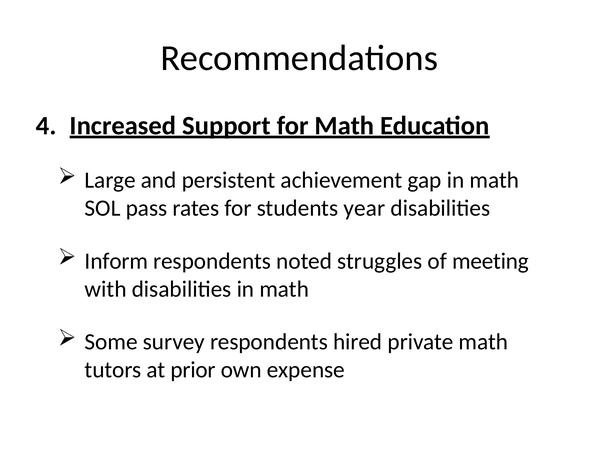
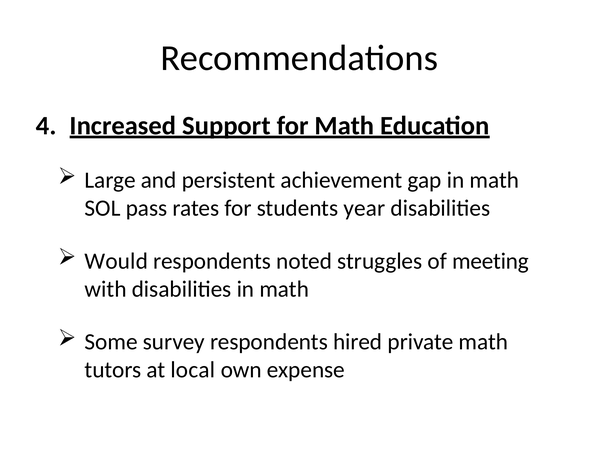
Inform: Inform -> Would (116, 261)
prior: prior -> local (193, 370)
